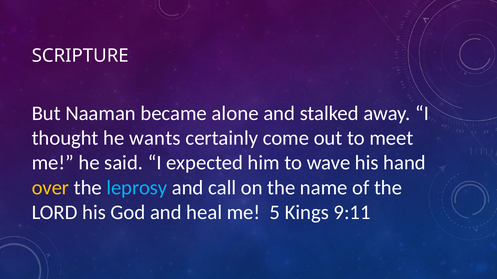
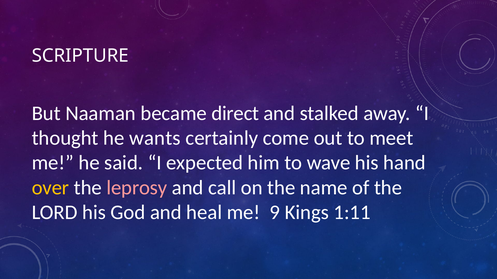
alone: alone -> direct (235, 113)
leprosy colour: light blue -> pink (137, 188)
5: 5 -> 9 (275, 213)
9:11: 9:11 -> 1:11 (352, 213)
